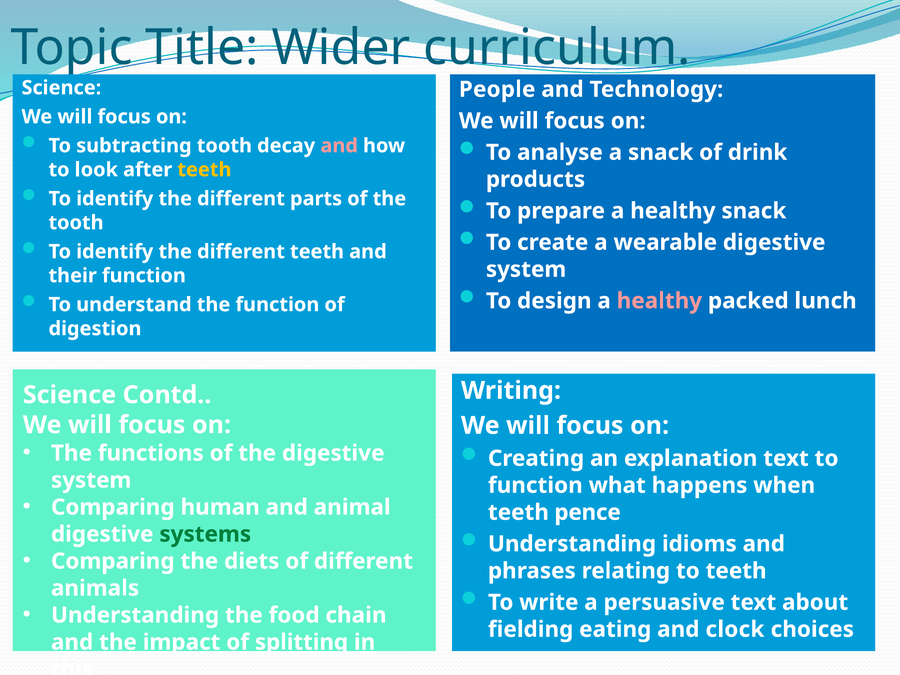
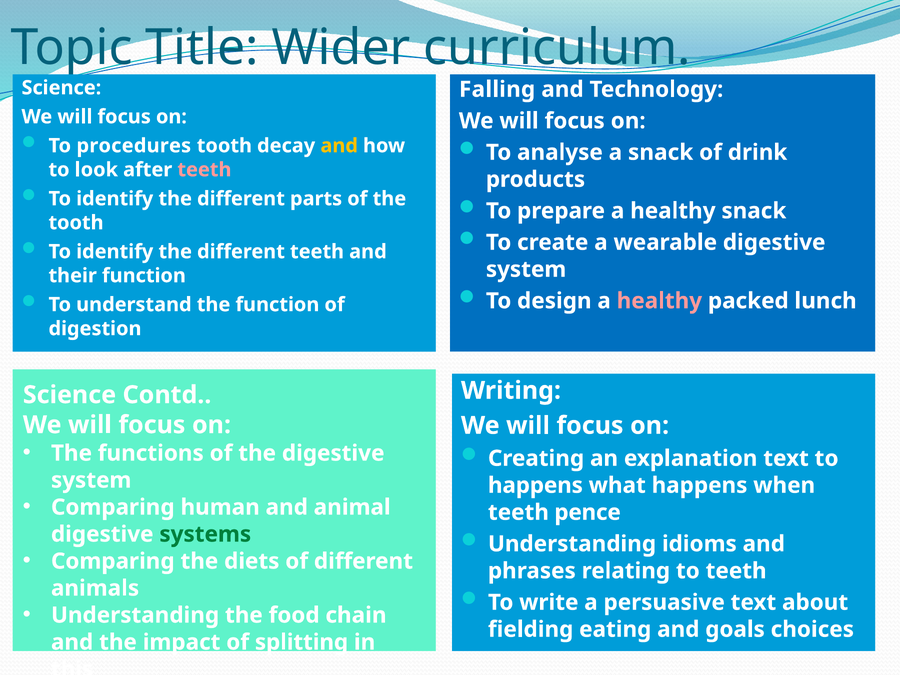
People: People -> Falling (497, 89)
subtracting: subtracting -> procedures (134, 146)
and colour: pink -> yellow (339, 146)
teeth colour: yellow -> pink (204, 170)
function: function -> happens (535, 485)
clock: clock -> goals (735, 629)
